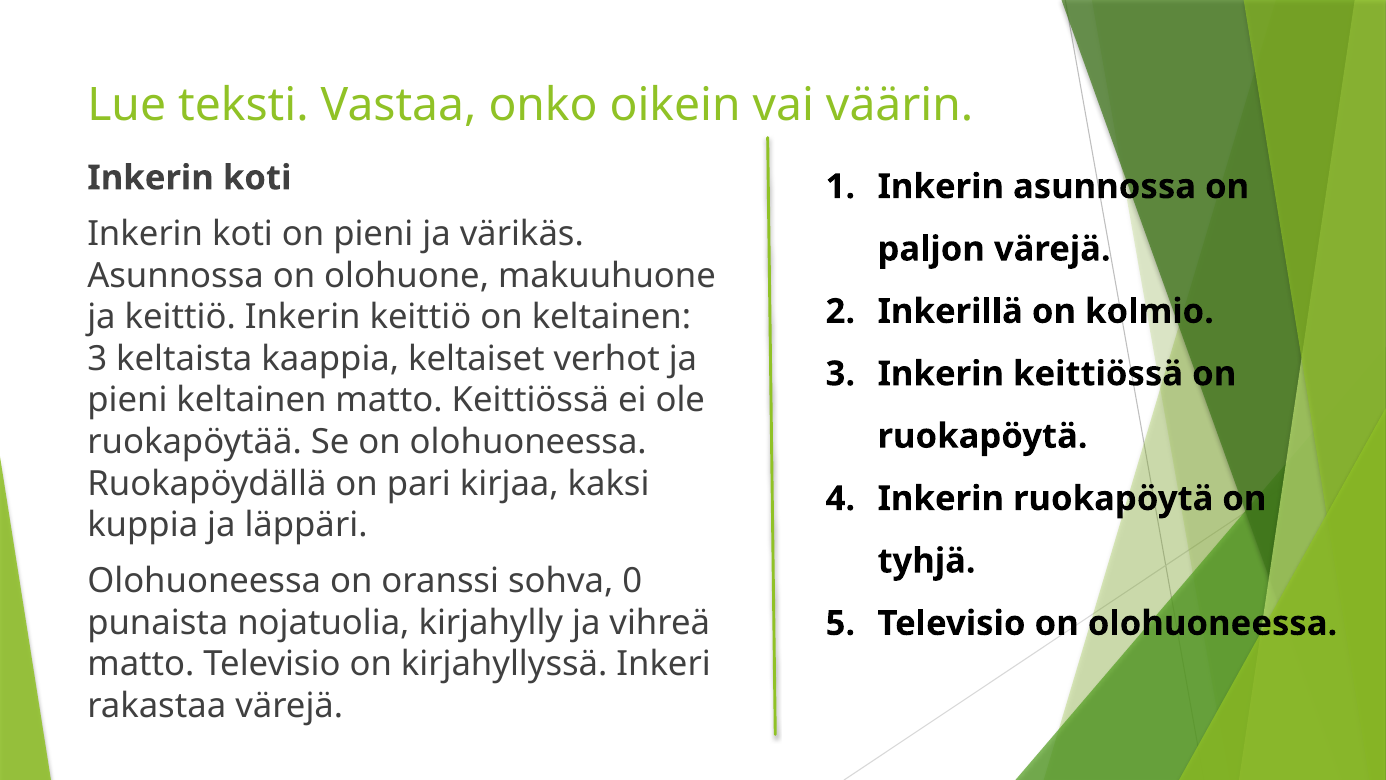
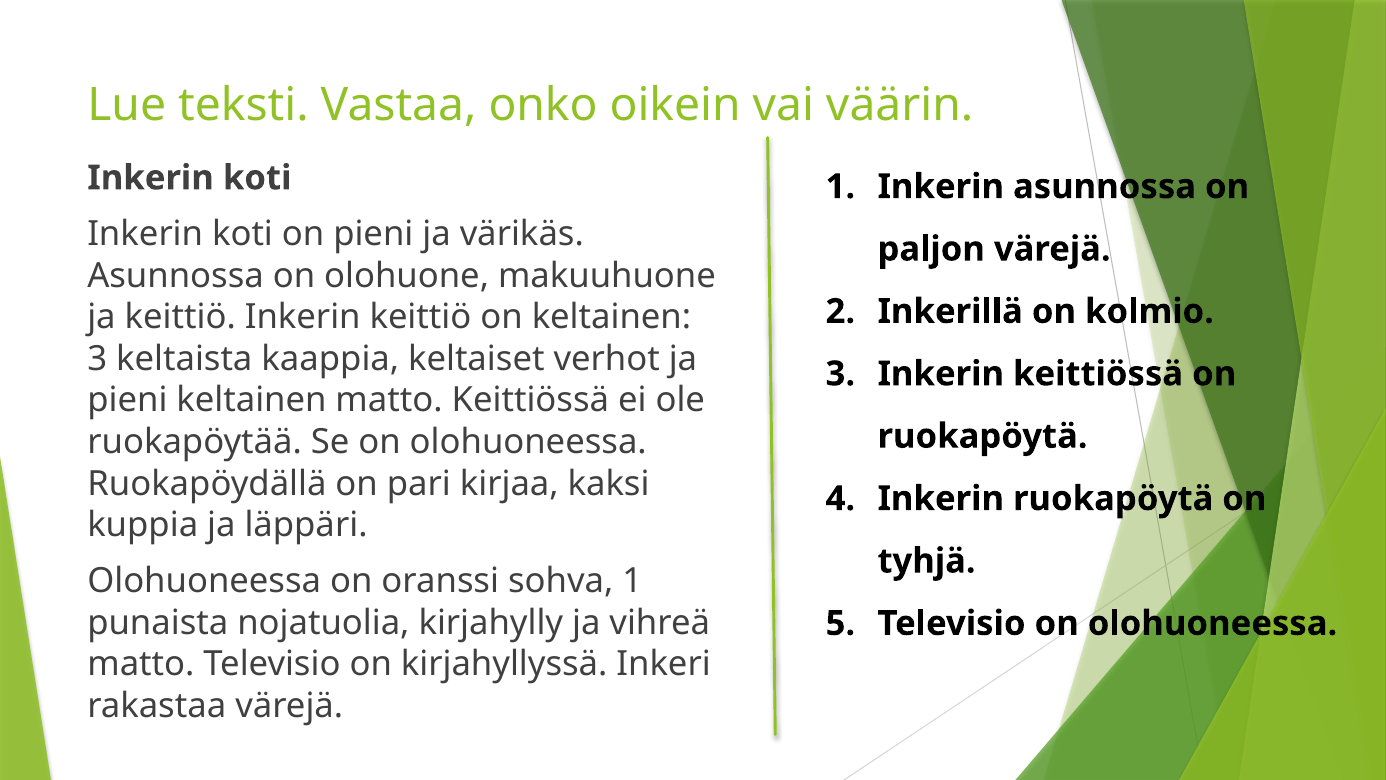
sohva 0: 0 -> 1 (632, 581)
